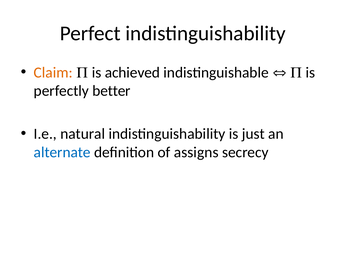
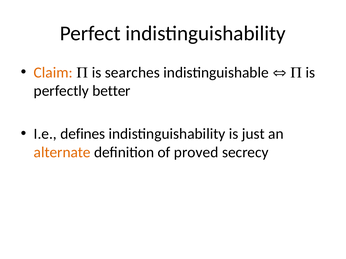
achieved: achieved -> searches (132, 73)
natural: natural -> defines (83, 134)
alternate colour: blue -> orange (62, 153)
assigns: assigns -> proved (196, 153)
